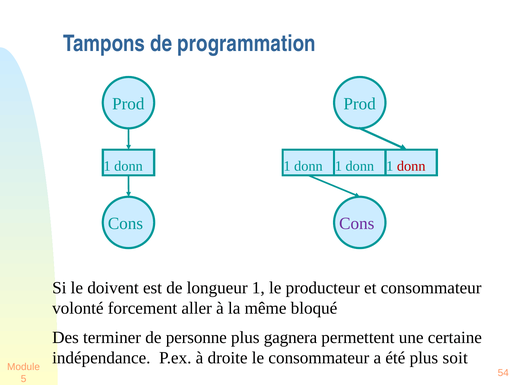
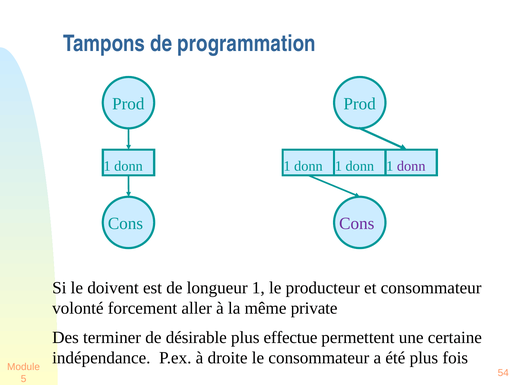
donn colour: red -> purple (411, 166)
bloqué: bloqué -> private (314, 309)
personne: personne -> désirable (196, 338)
gagnera: gagnera -> effectue (291, 338)
soit: soit -> fois (455, 358)
